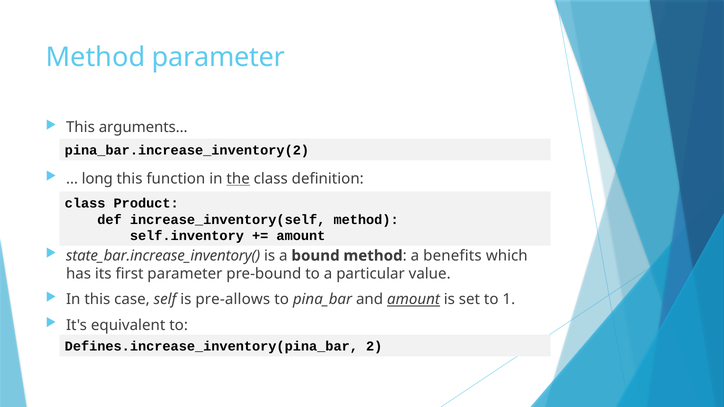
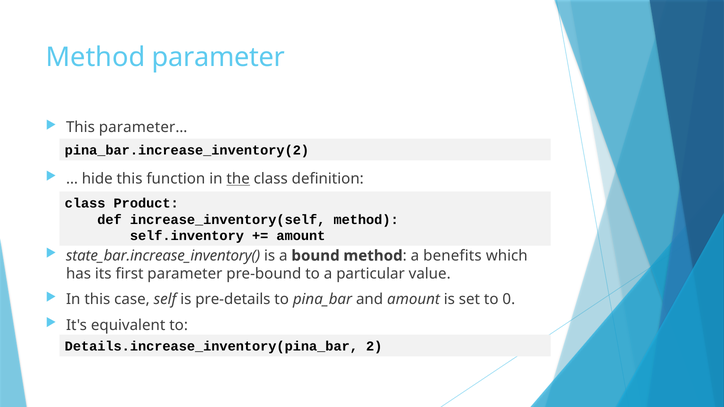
arguments…: arguments… -> parameter… (143, 127)
long: long -> hide (97, 179)
pre-allows: pre-allows -> pre-details (233, 300)
amount underline: present -> none (413, 300)
1: 1 -> 0 (509, 300)
Defines.increase_inventory(pina_bar: Defines.increase_inventory(pina_bar -> Details.increase_inventory(pina_bar (211, 347)
